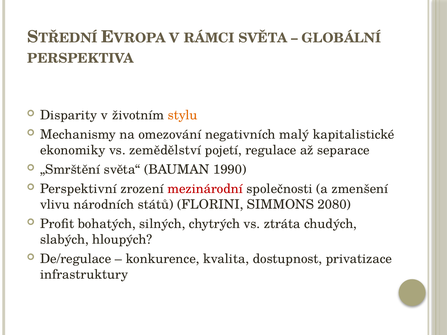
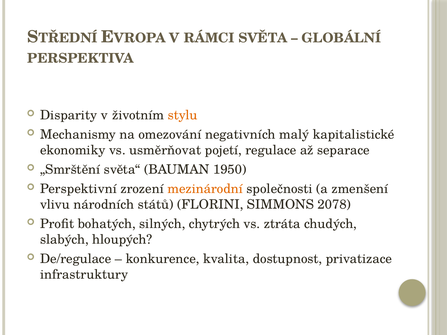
zemědělství: zemědělství -> usměrňovat (165, 150)
1990: 1990 -> 1950 (230, 170)
mezinárodní colour: red -> orange (205, 189)
2080: 2080 -> 2078 (334, 205)
